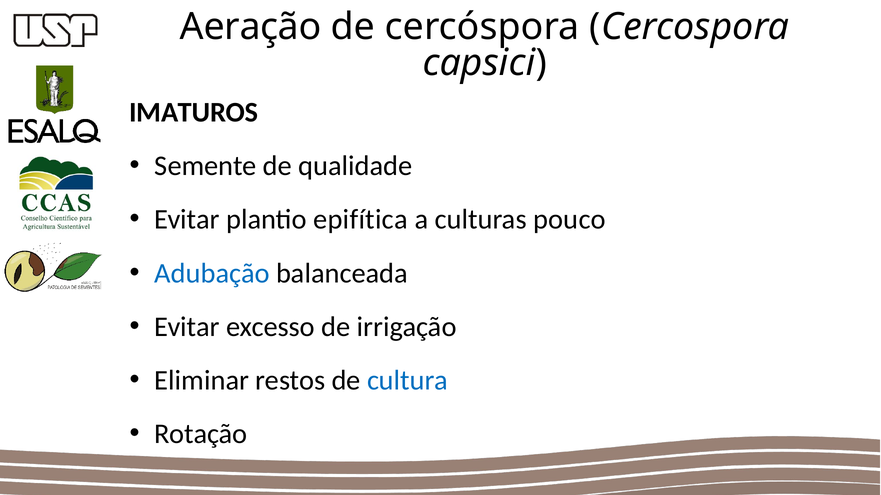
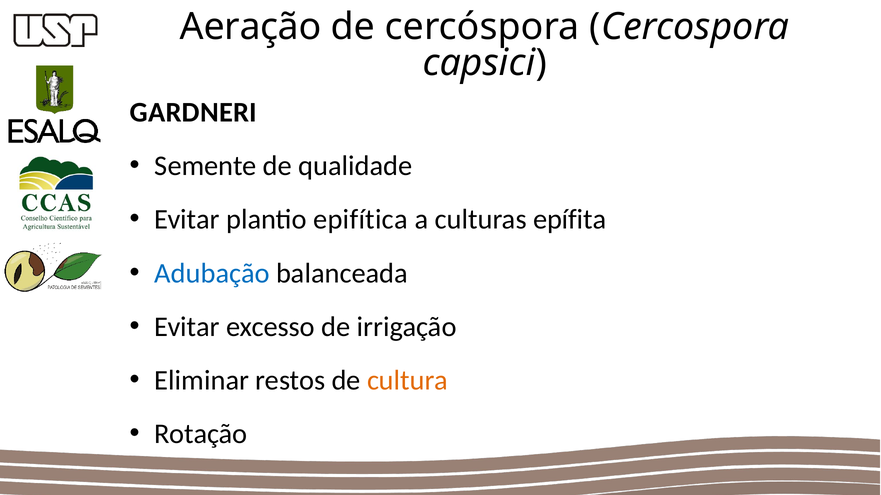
IMATUROS: IMATUROS -> GARDNERI (193, 112)
pouco: pouco -> epífita (570, 220)
cultura colour: blue -> orange (408, 381)
